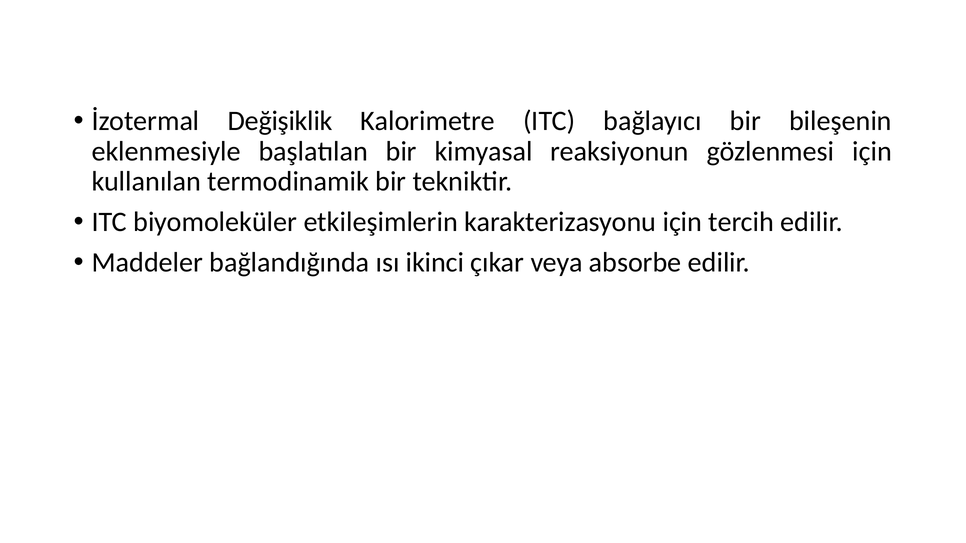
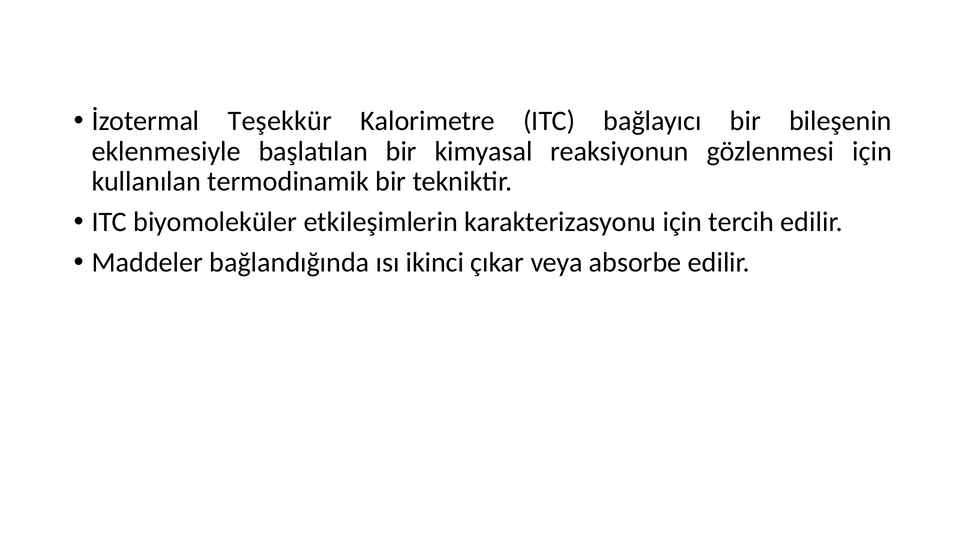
Değişiklik: Değişiklik -> Teşekkür (280, 121)
